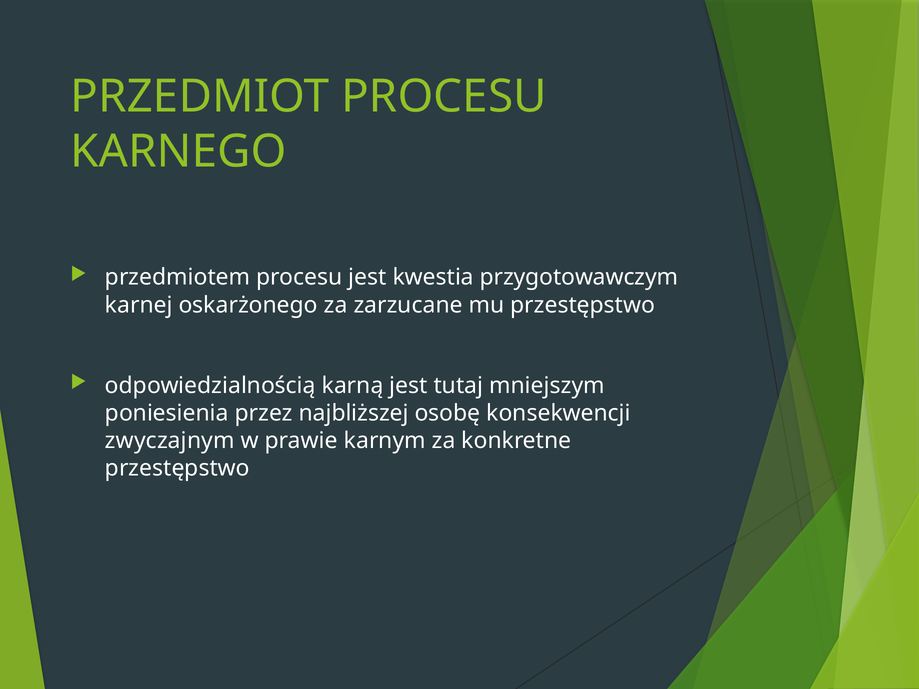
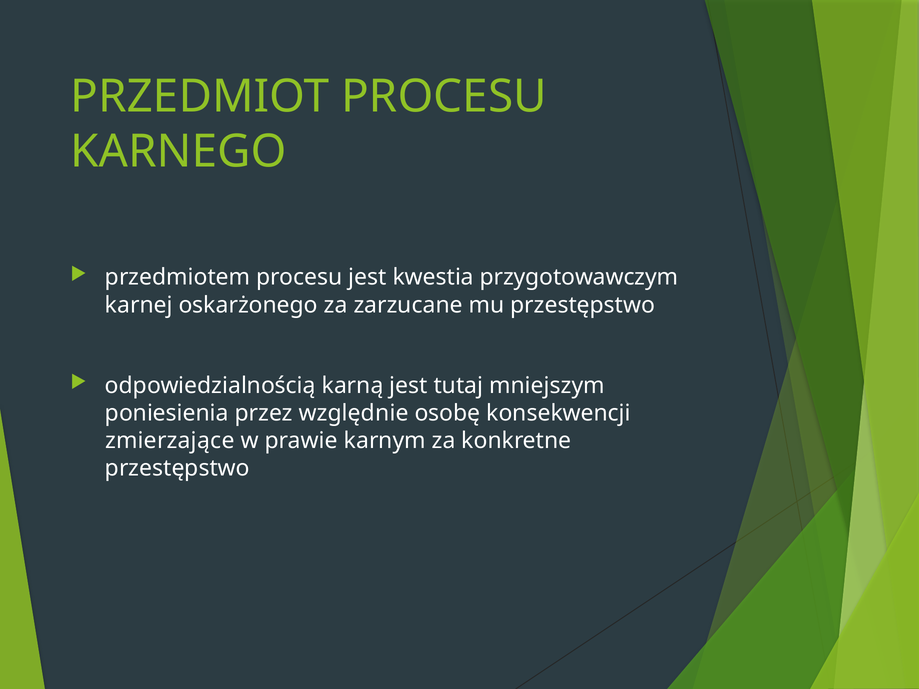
najbliższej: najbliższej -> względnie (354, 413)
zwyczajnym: zwyczajnym -> zmierzające (170, 441)
